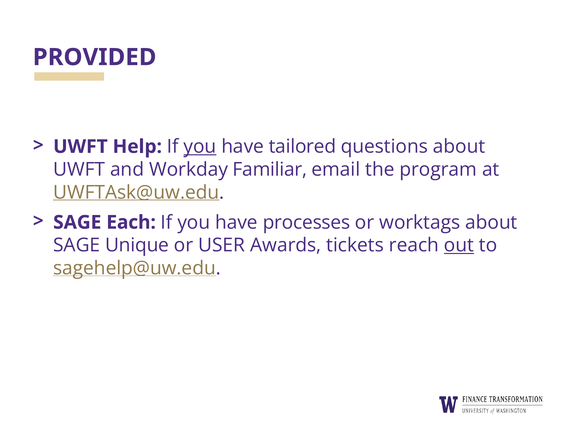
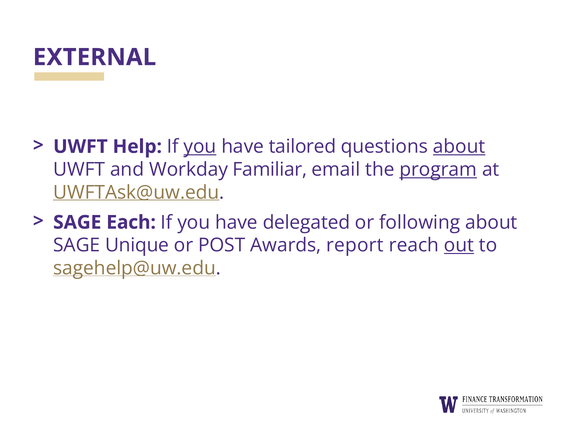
PROVIDED: PROVIDED -> EXTERNAL (95, 57)
about underline: none -> present (459, 147)
program underline: none -> present (438, 170)
processes: processes -> delegated (306, 223)
worktags: worktags -> following (420, 223)
USER: USER -> POST (222, 246)
tickets: tickets -> report (355, 246)
